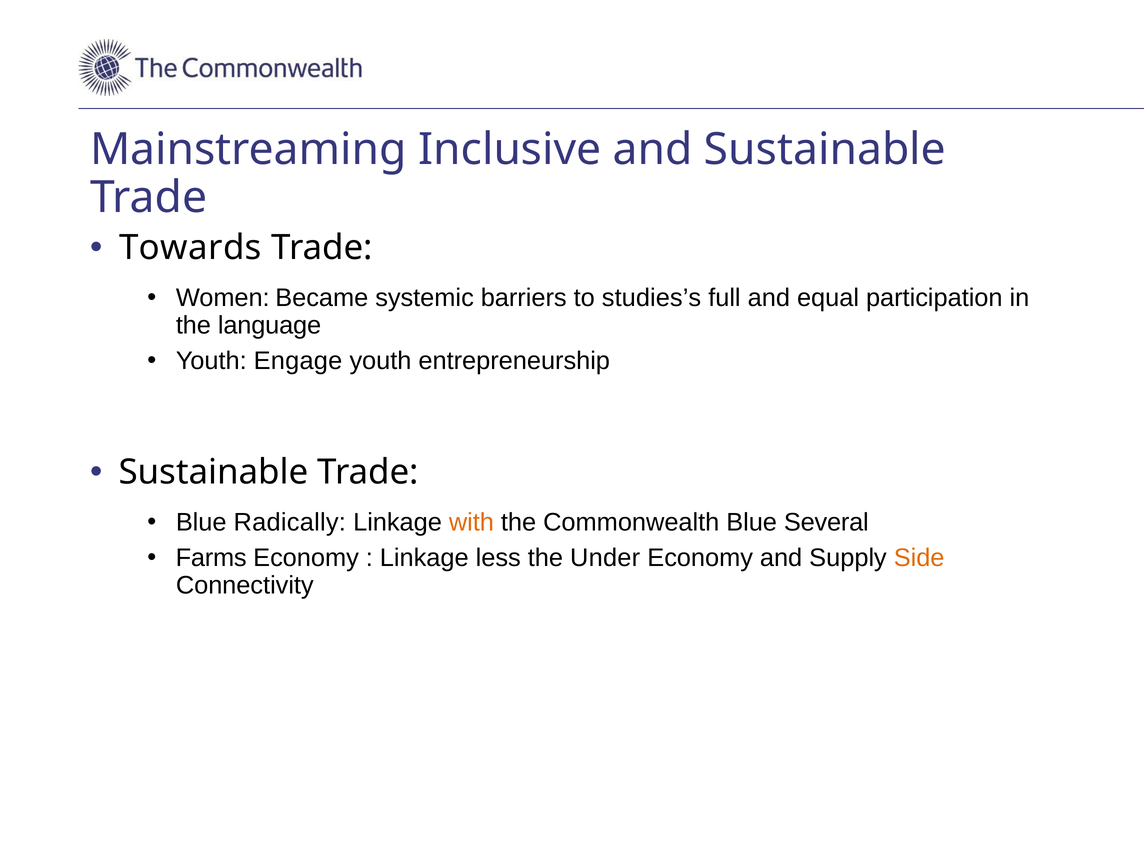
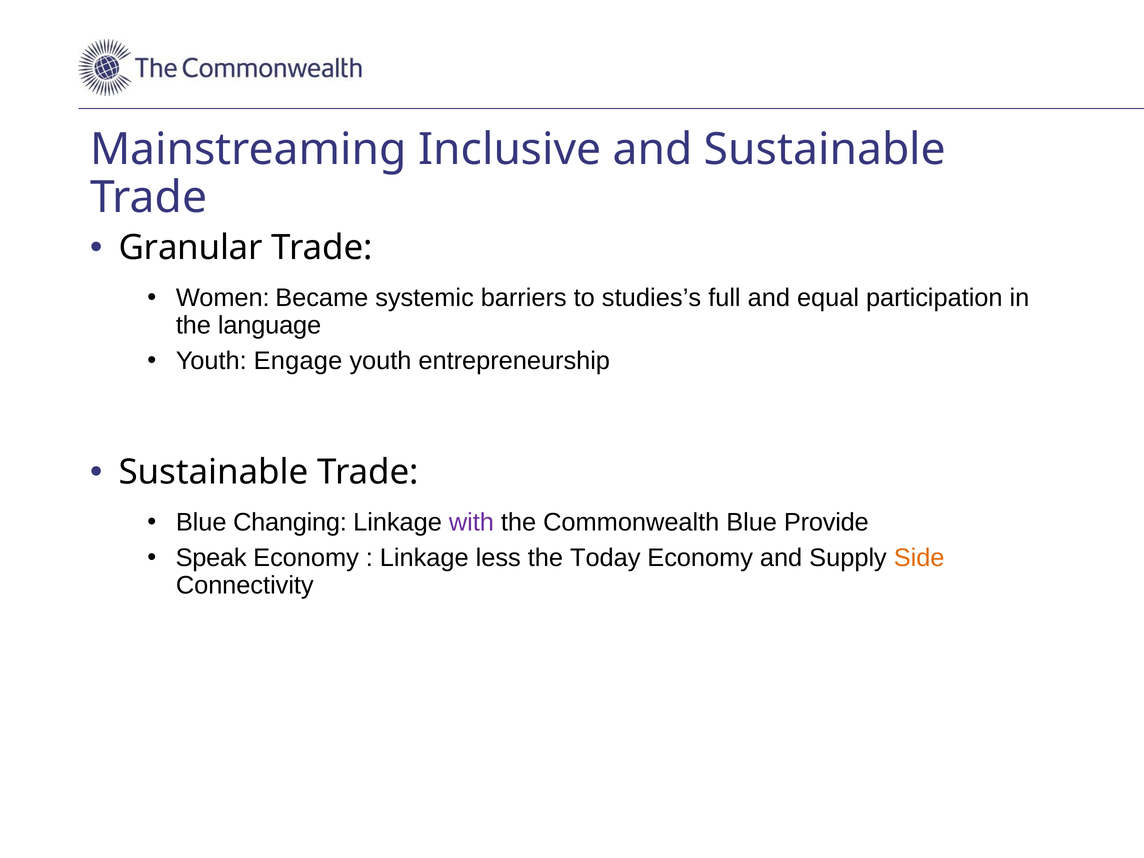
Towards: Towards -> Granular (191, 248)
Radically: Radically -> Changing (290, 523)
with colour: orange -> purple (471, 523)
Several: Several -> Provide (826, 523)
Farms: Farms -> Speak (211, 558)
Under: Under -> Today (605, 558)
